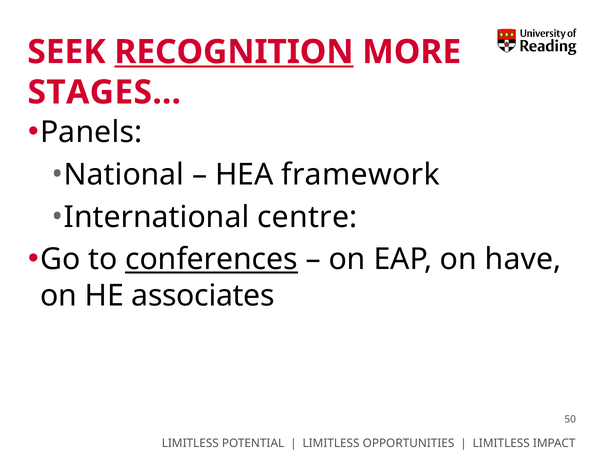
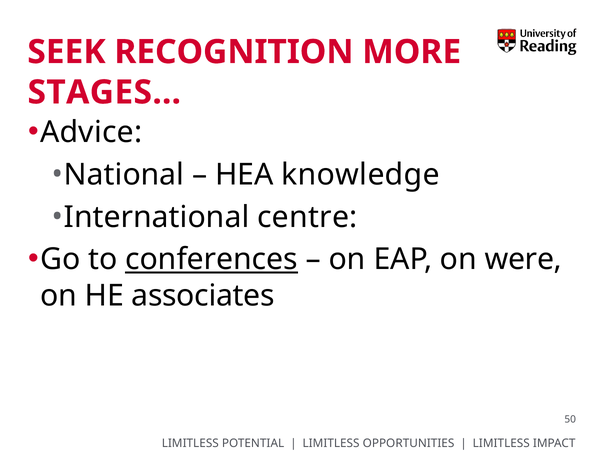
RECOGNITION underline: present -> none (234, 52)
Panels: Panels -> Advice (91, 132)
framework: framework -> knowledge (361, 175)
have: have -> were (523, 259)
